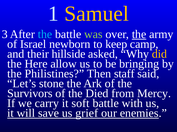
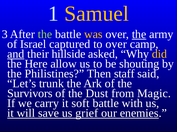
the colour: light blue -> light green (45, 34)
was colour: light green -> yellow (93, 34)
newborn: newborn -> captured (70, 44)
to keep: keep -> over (116, 44)
and underline: none -> present (16, 54)
bringing: bringing -> shouting (139, 64)
stone: stone -> trunk (51, 84)
Died: Died -> Dust (97, 94)
Mercy: Mercy -> Magic (154, 94)
